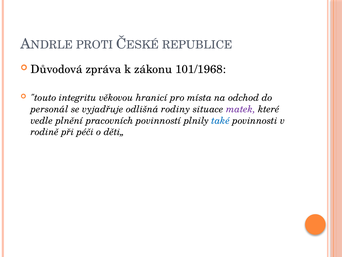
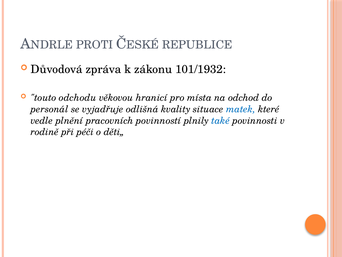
101/1968: 101/1968 -> 101/1932 (201, 69)
integritu: integritu -> odchodu (78, 98)
rodiny: rodiny -> kvality (176, 109)
matek colour: purple -> blue (241, 109)
